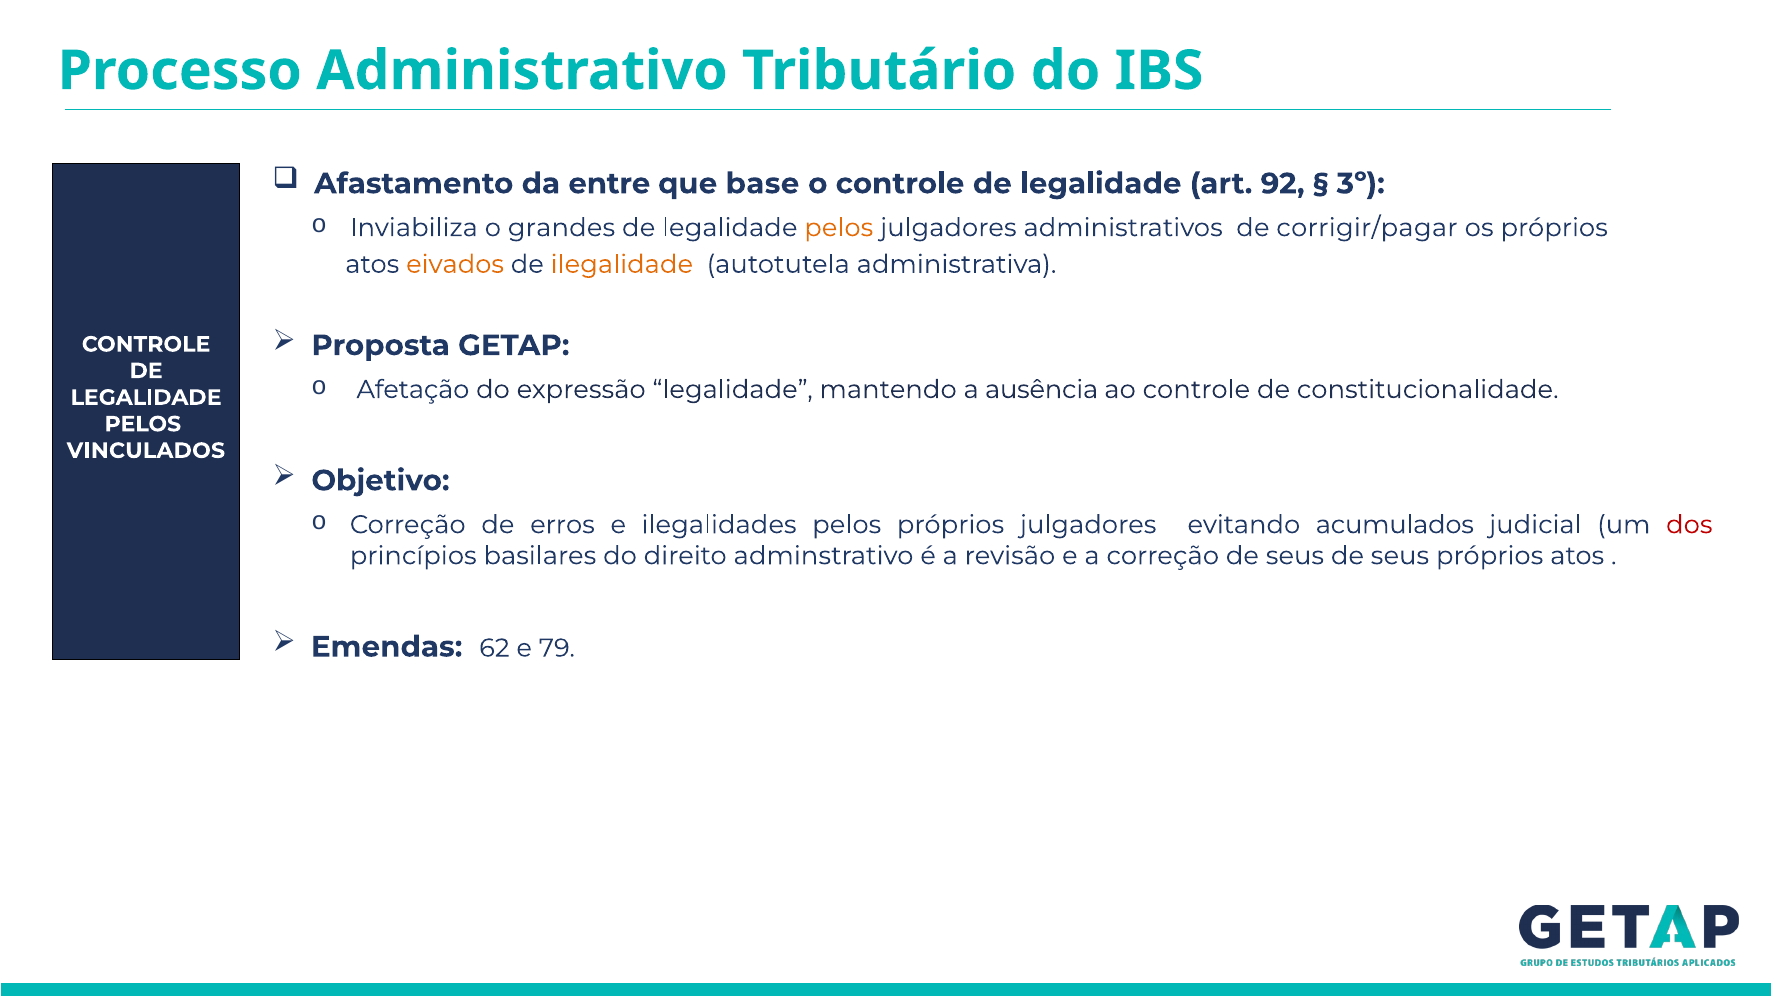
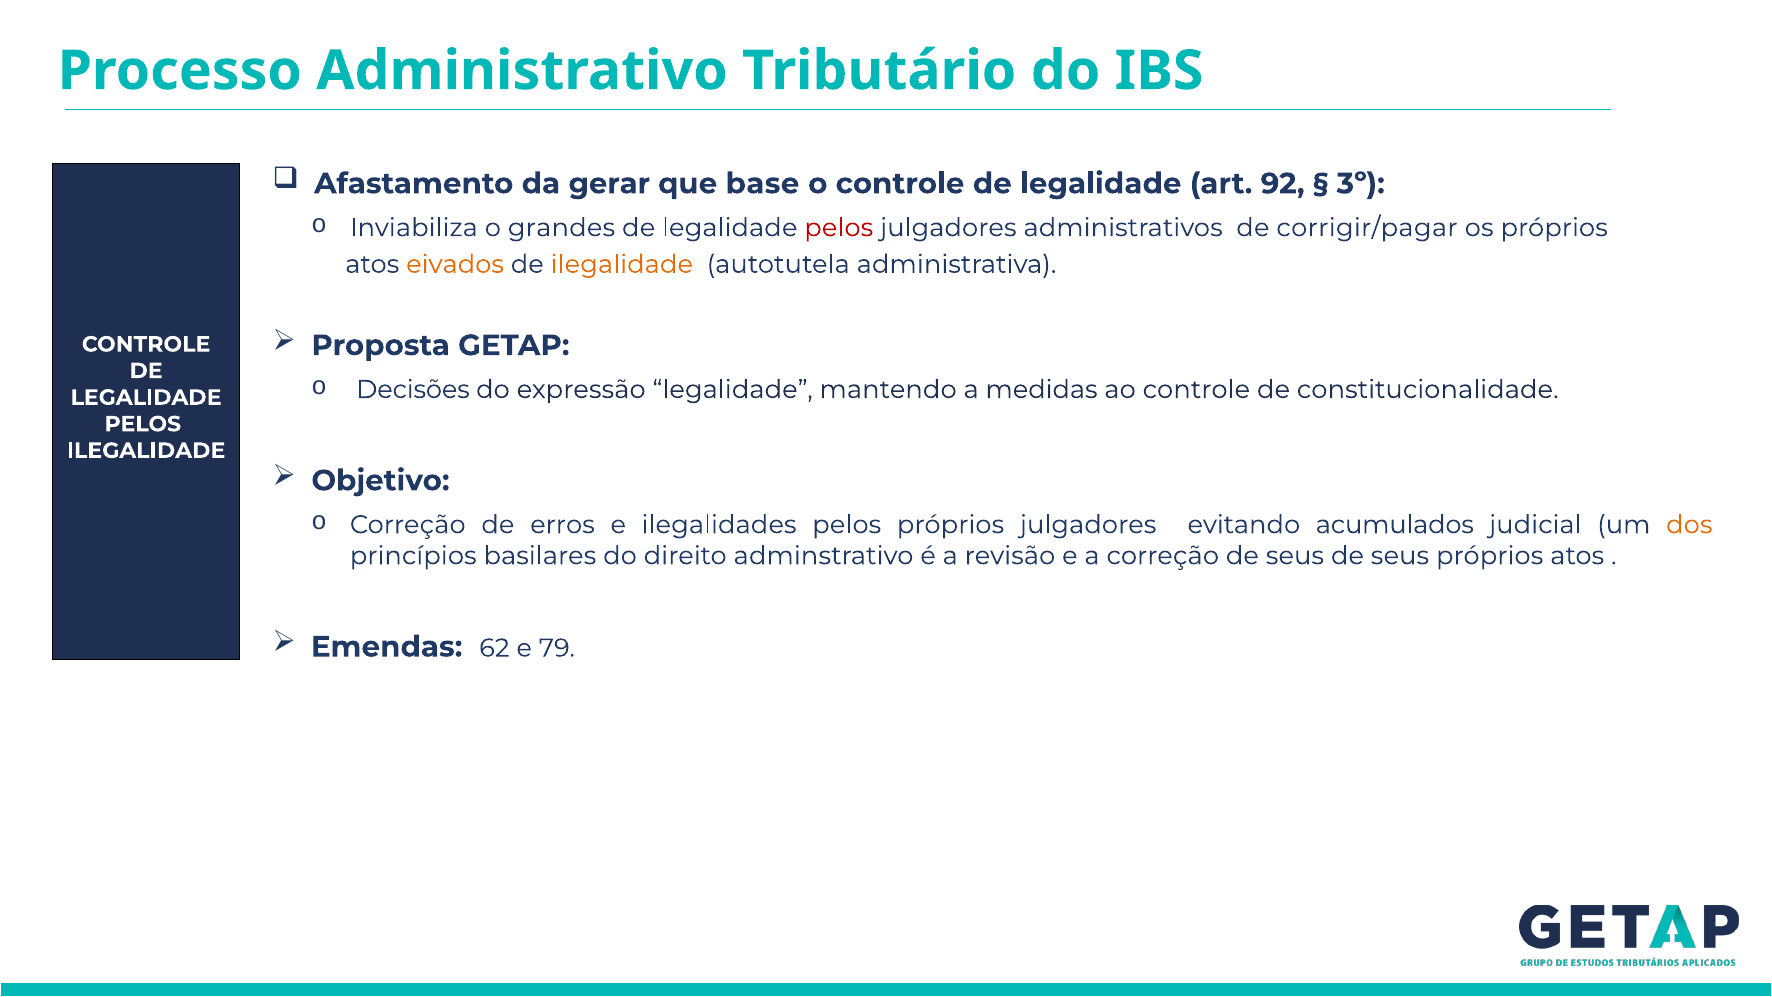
entre: entre -> gerar (609, 184)
pelos colour: orange -> red (839, 228)
Afetação: Afetação -> Decisões (413, 389)
ausência: ausência -> medidas (1042, 389)
VINCULADOS: VINCULADOS -> ILEGALIDADE (146, 451)
dos colour: red -> orange (1689, 525)
